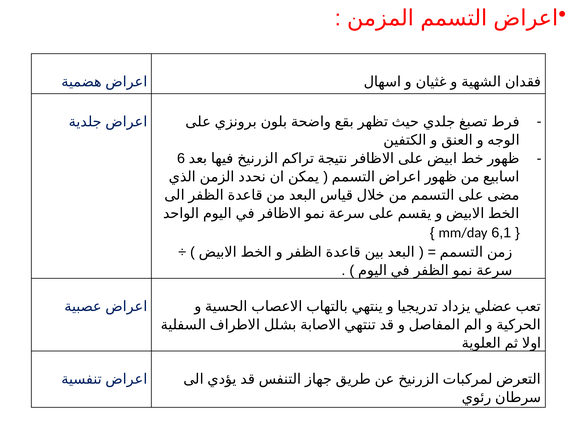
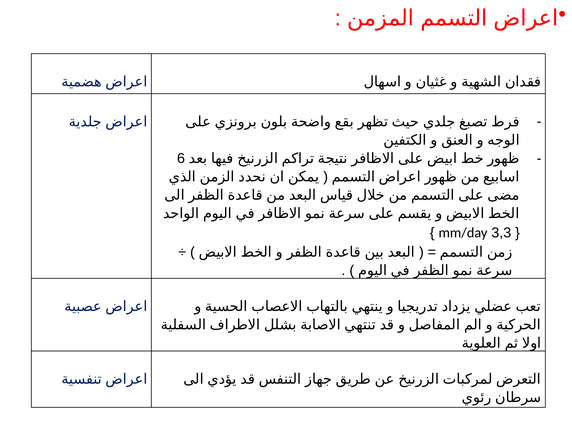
6,1: 6,1 -> 3,3 (501, 233)
